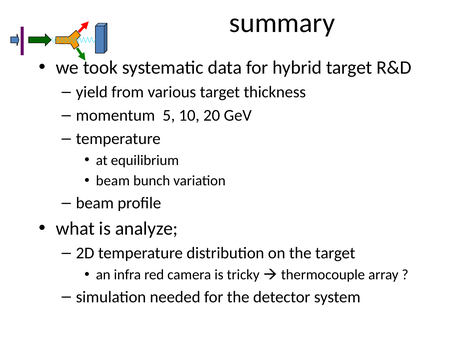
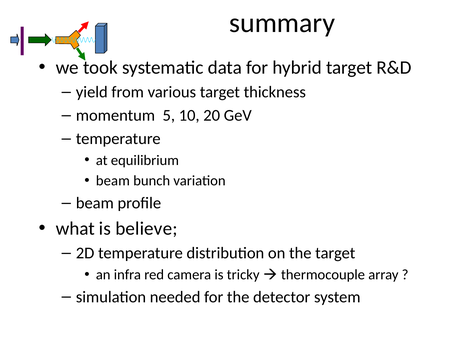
analyze: analyze -> believe (146, 229)
